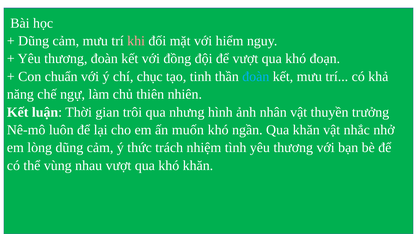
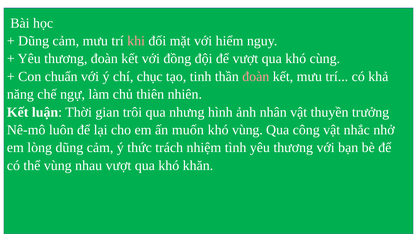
đoạn: đoạn -> cùng (325, 59)
đoàn colour: light blue -> pink (256, 77)
khó ngần: ngần -> vùng (247, 130)
Qua khăn: khăn -> công (306, 130)
